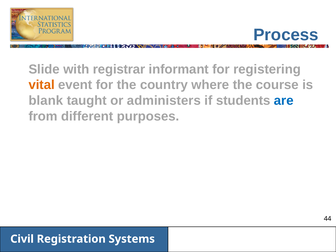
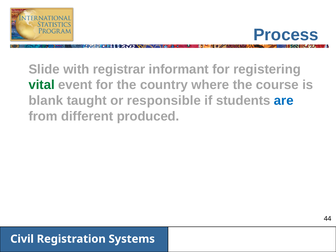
vital colour: orange -> green (42, 85)
administers: administers -> responsible (164, 101)
purposes: purposes -> produced (148, 116)
